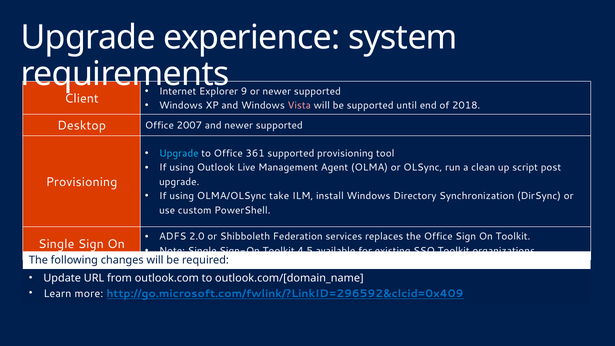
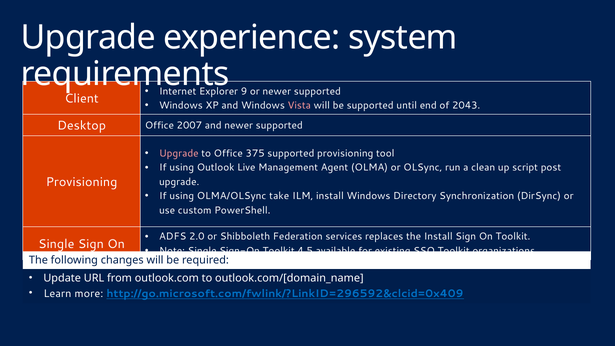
2018: 2018 -> 2043 (466, 105)
Upgrade colour: light blue -> pink (179, 153)
361: 361 -> 375 (255, 153)
the Office: Office -> Install (438, 237)
